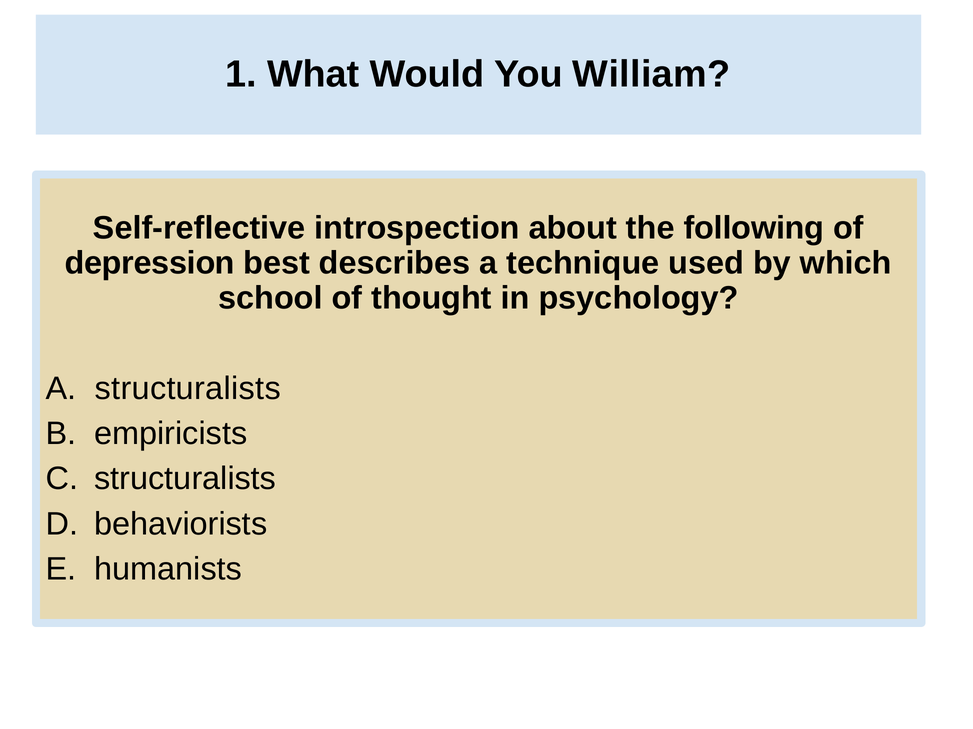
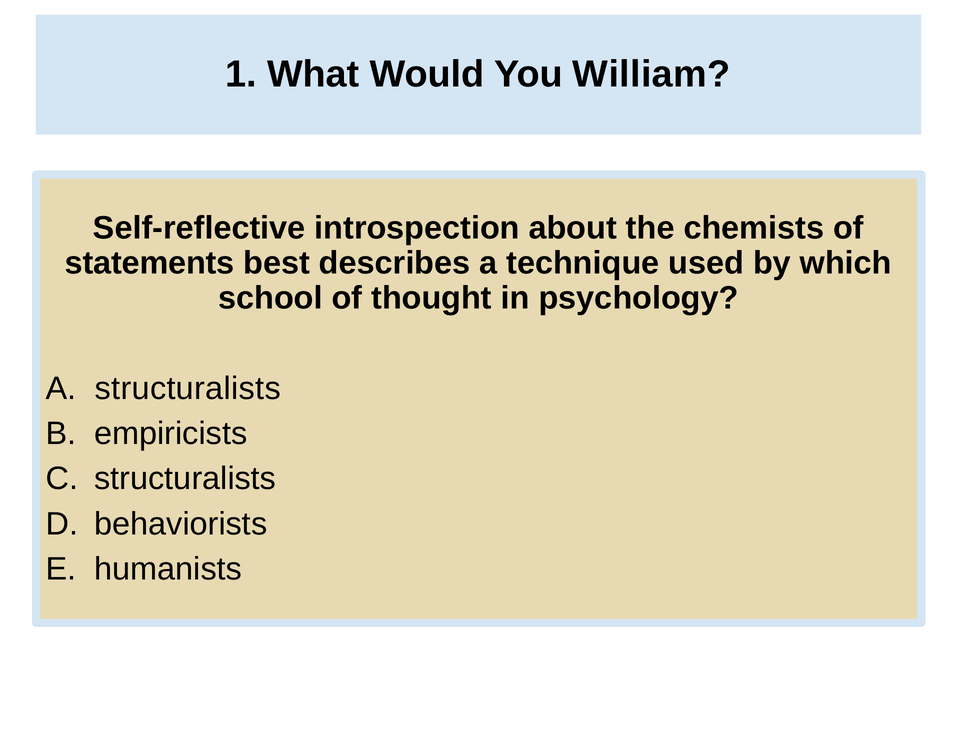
following: following -> chemists (754, 229)
depression: depression -> statements (150, 264)
